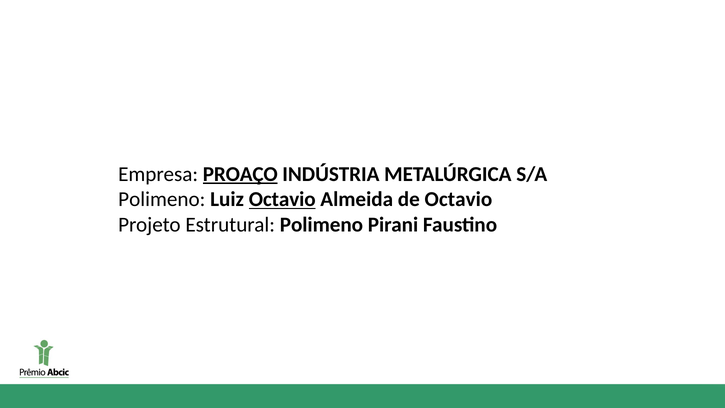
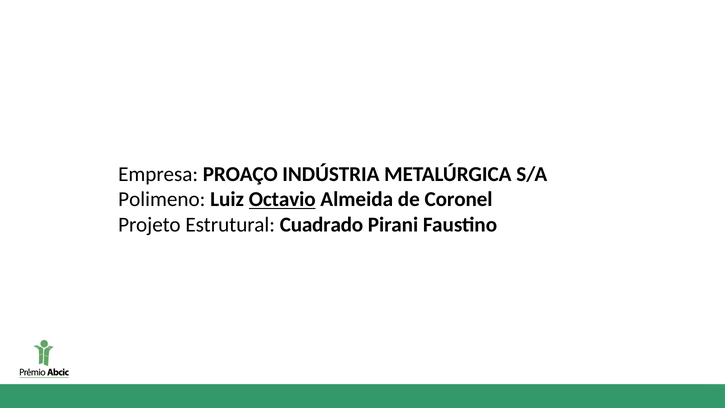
PROAÇO underline: present -> none (240, 174)
de Octavio: Octavio -> Coronel (459, 199)
Estrutural Polimeno: Polimeno -> Cuadrado (322, 225)
